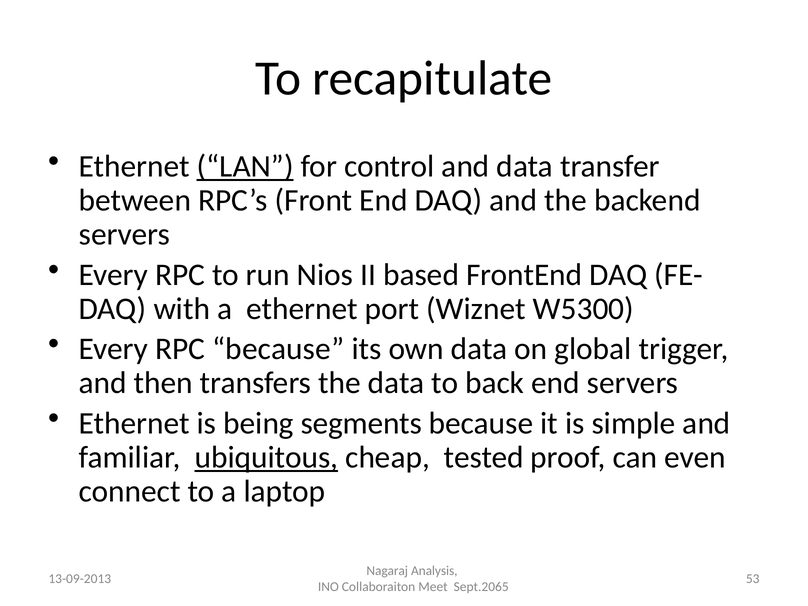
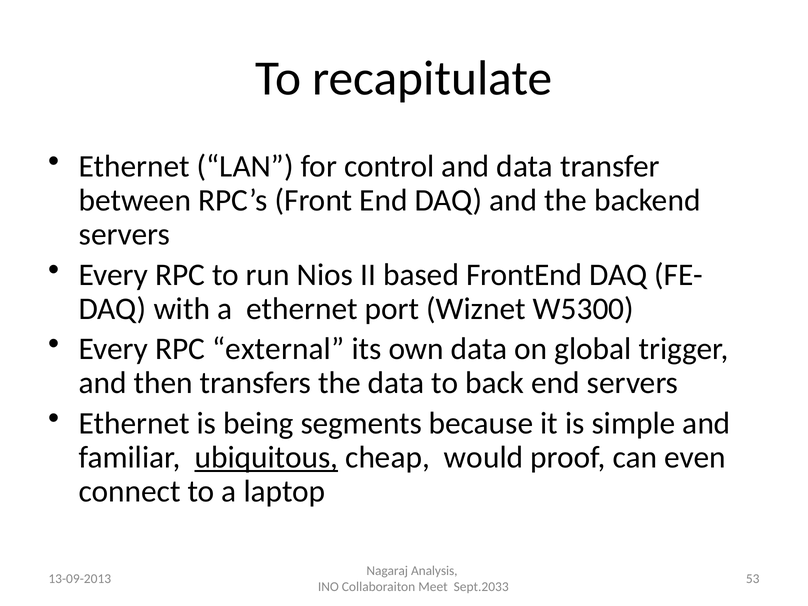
LAN underline: present -> none (245, 166)
RPC because: because -> external (278, 349)
tested: tested -> would (484, 457)
Sept.2065: Sept.2065 -> Sept.2033 (481, 587)
